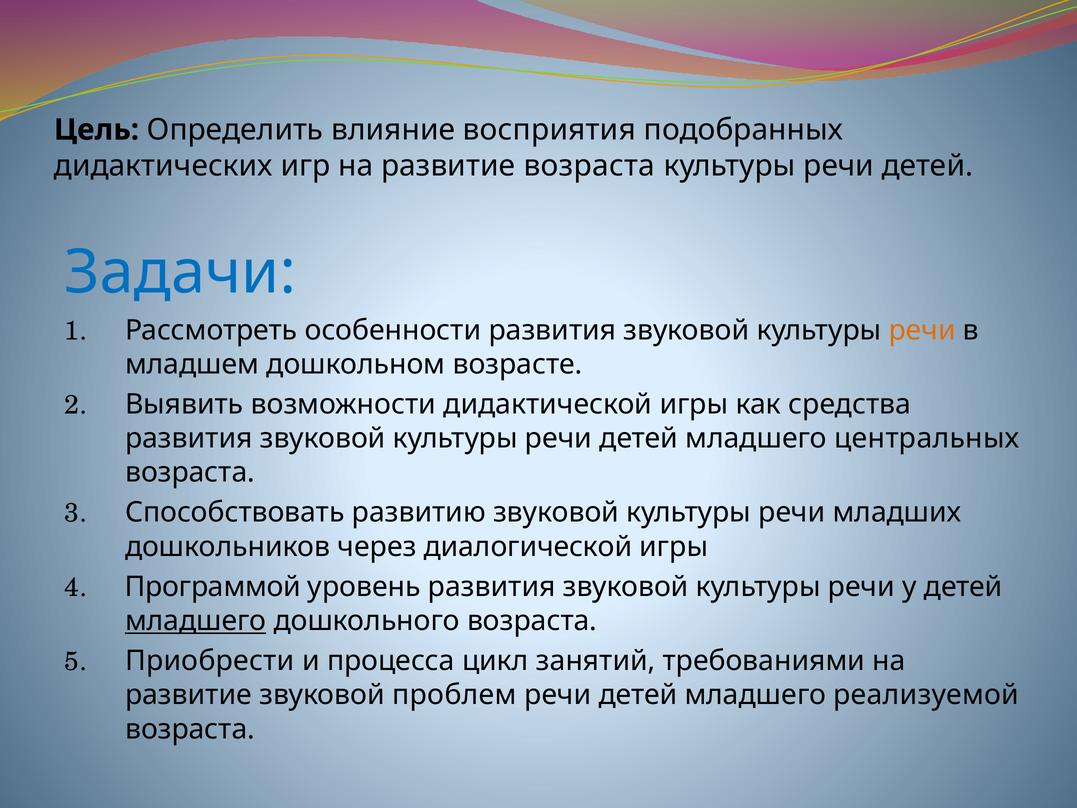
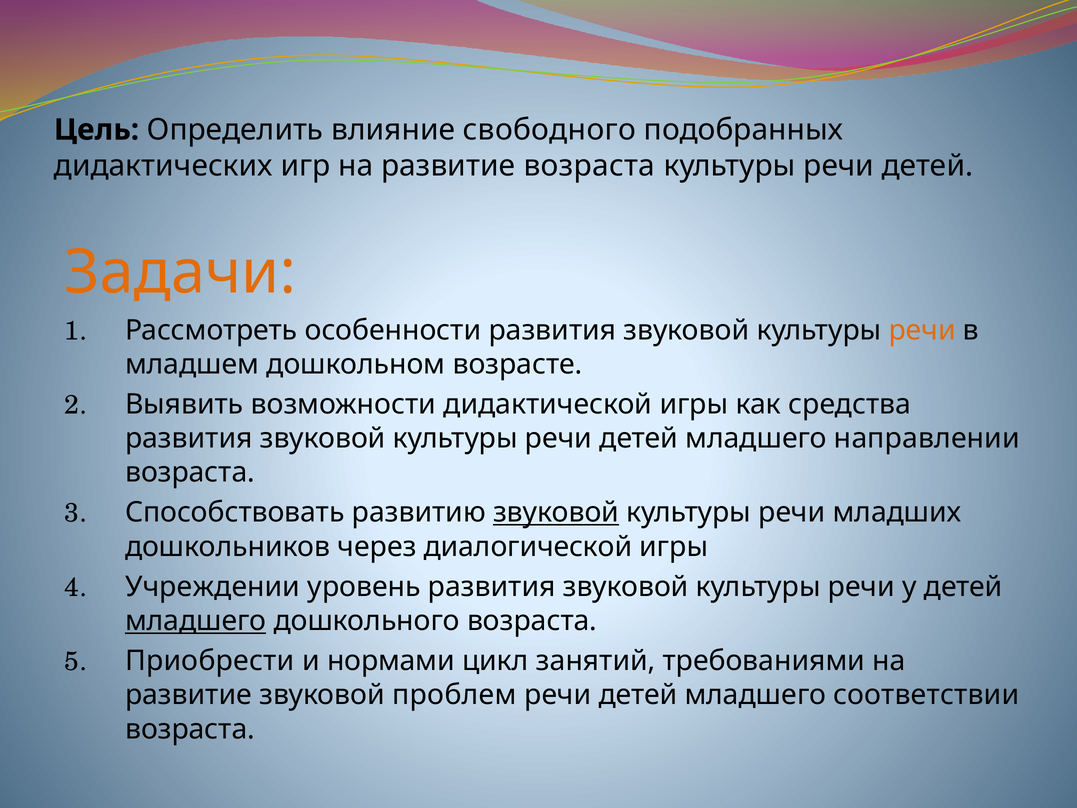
восприятия: восприятия -> свободного (549, 130)
Задачи colour: blue -> orange (180, 273)
центральных: центральных -> направлении (927, 438)
звуковой underline: none -> present (556, 512)
Программой: Программой -> Учреждении (213, 587)
процесса: процесса -> нормами (391, 661)
реализуемой: реализуемой -> соответствии (926, 695)
